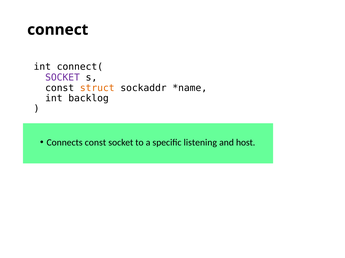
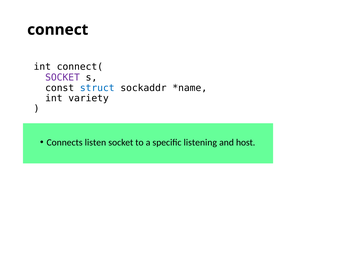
struct colour: orange -> blue (97, 88)
backlog: backlog -> variety (89, 98)
Connects const: const -> listen (95, 143)
